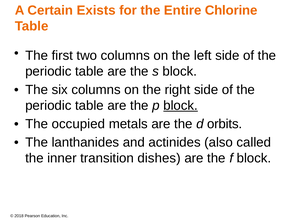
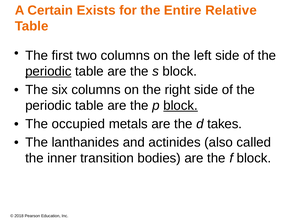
Chlorine: Chlorine -> Relative (231, 10)
periodic underline: none -> present (48, 71)
orbits: orbits -> takes (225, 124)
dishes: dishes -> bodies (159, 158)
